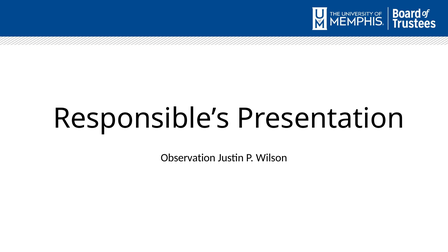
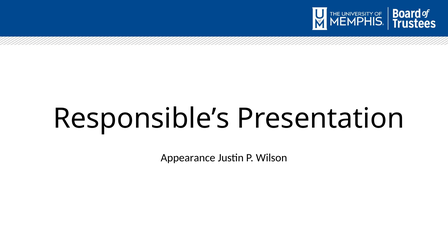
Observation: Observation -> Appearance (188, 158)
